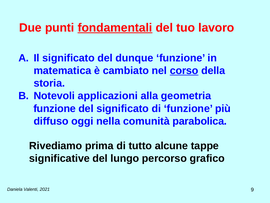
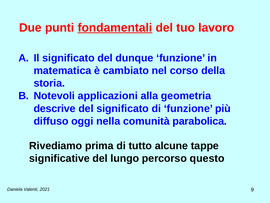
corso underline: present -> none (184, 70)
funzione: funzione -> descrive (55, 108)
grafico: grafico -> questo (207, 158)
